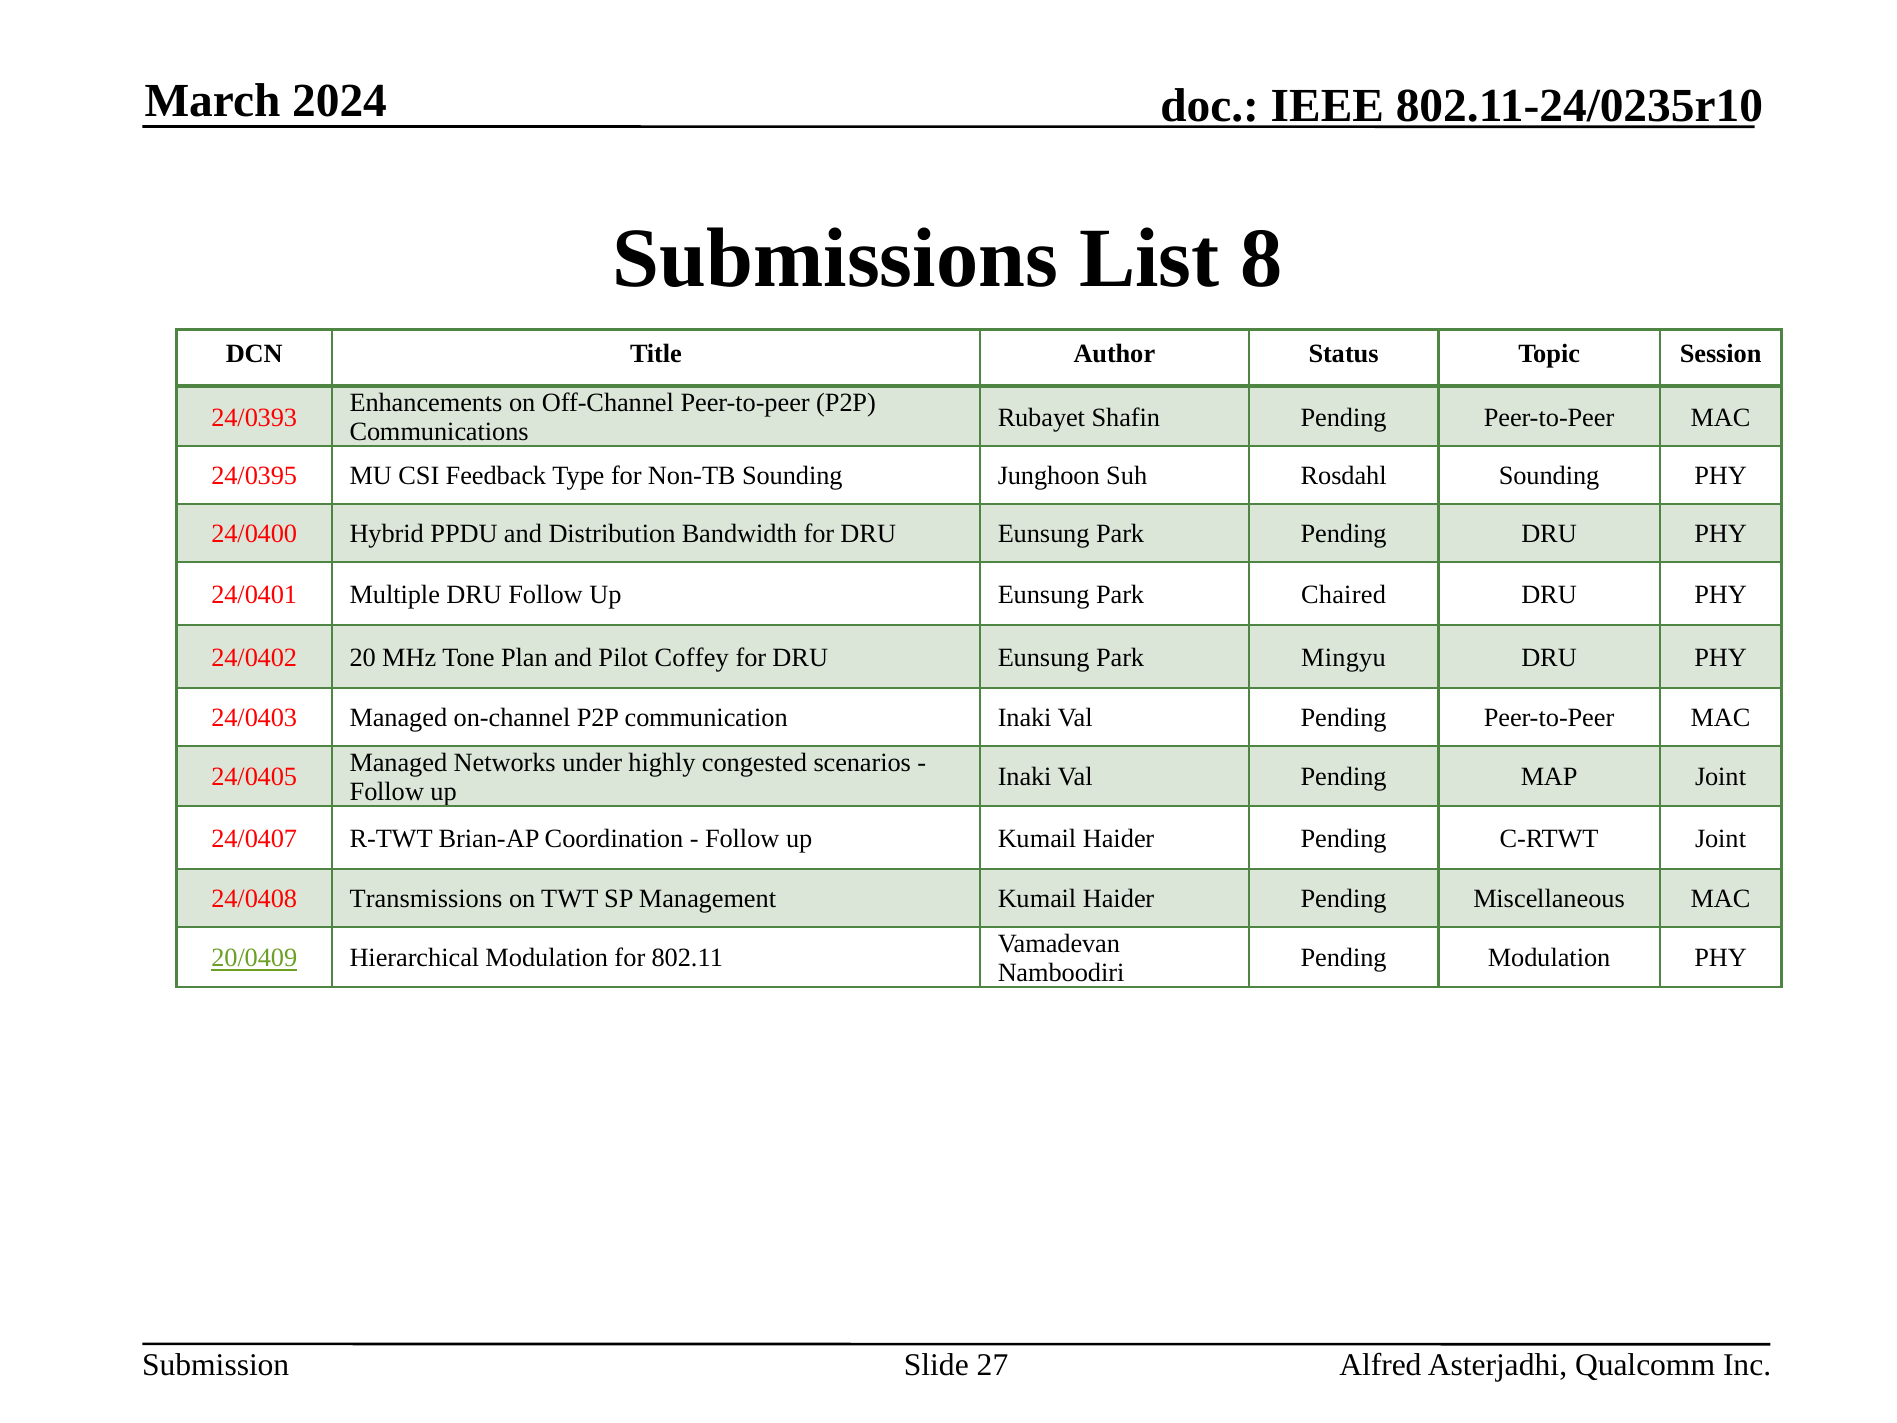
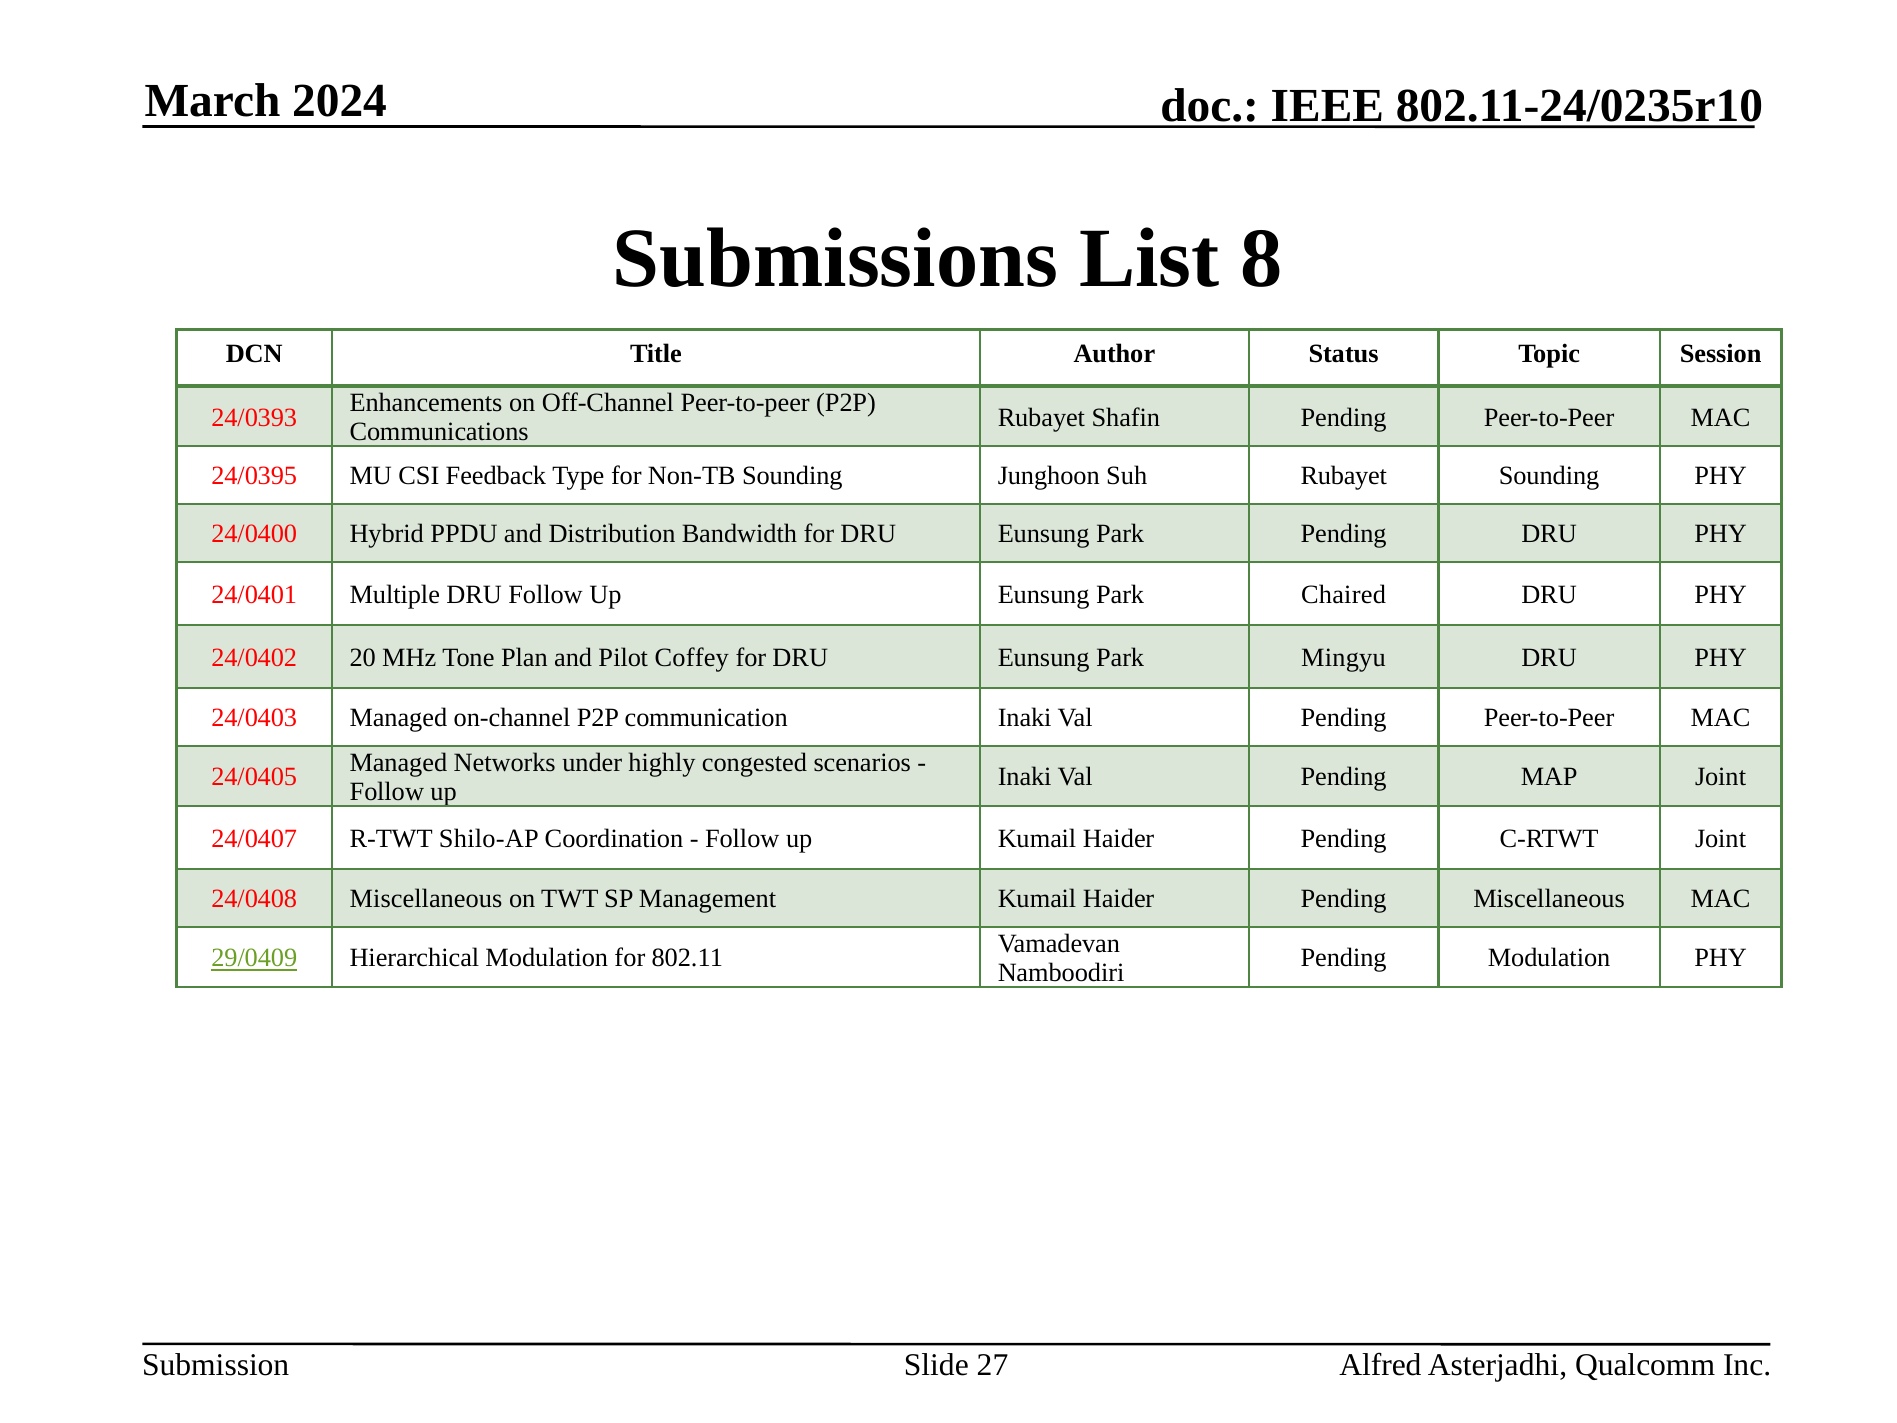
Suh Rosdahl: Rosdahl -> Rubayet (1344, 476)
Brian-AP: Brian-AP -> Shilo-AP (489, 839)
24/0408 Transmissions: Transmissions -> Miscellaneous (426, 899)
20/0409: 20/0409 -> 29/0409 (254, 958)
